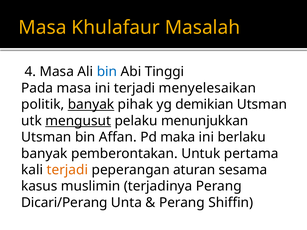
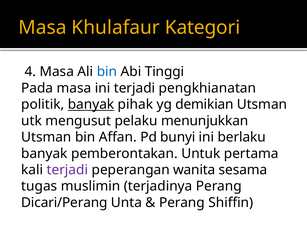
Masalah: Masalah -> Kategori (203, 28)
menyelesaikan: menyelesaikan -> pengkhianatan (207, 88)
mengusut underline: present -> none (78, 121)
maka: maka -> bunyi (178, 137)
terjadi colour: orange -> purple (67, 170)
aturan: aturan -> wanita (194, 170)
kasus: kasus -> tugas (39, 186)
